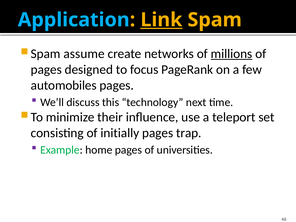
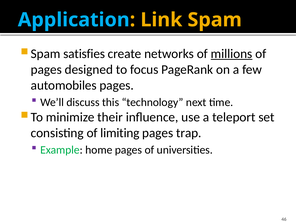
Link underline: present -> none (161, 20)
assume: assume -> satisfies (84, 54)
initially: initially -> limiting (120, 133)
